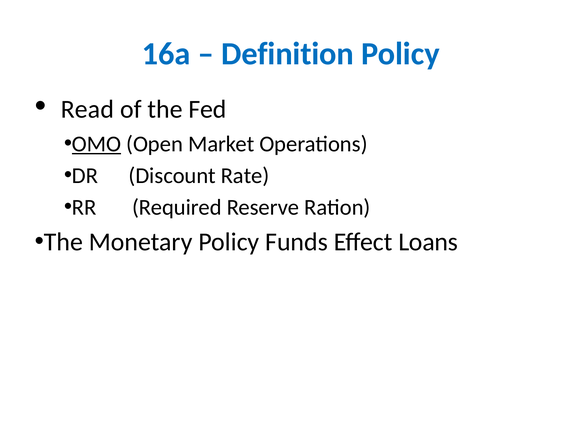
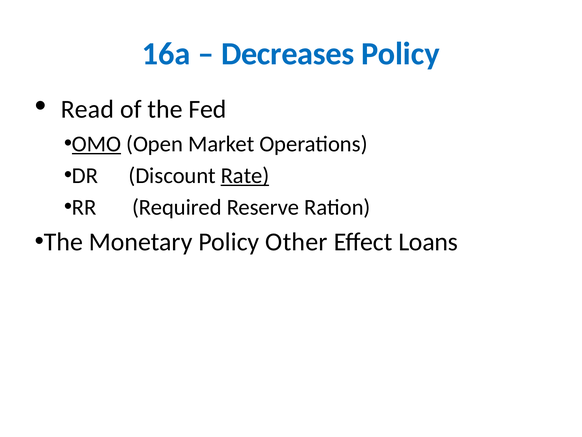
Definition: Definition -> Decreases (288, 54)
Rate underline: none -> present (245, 175)
Funds: Funds -> Other (296, 242)
